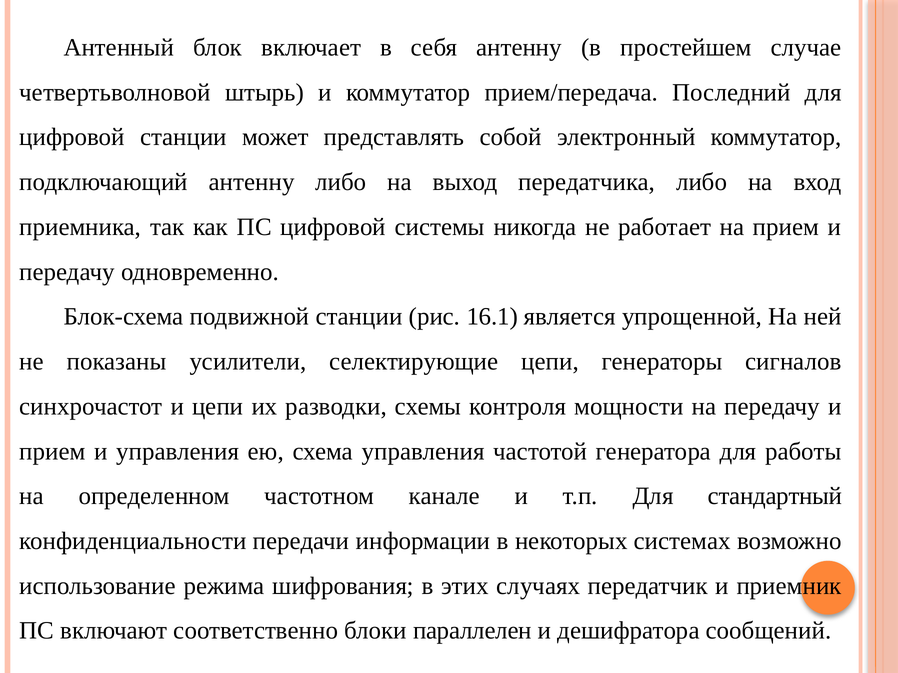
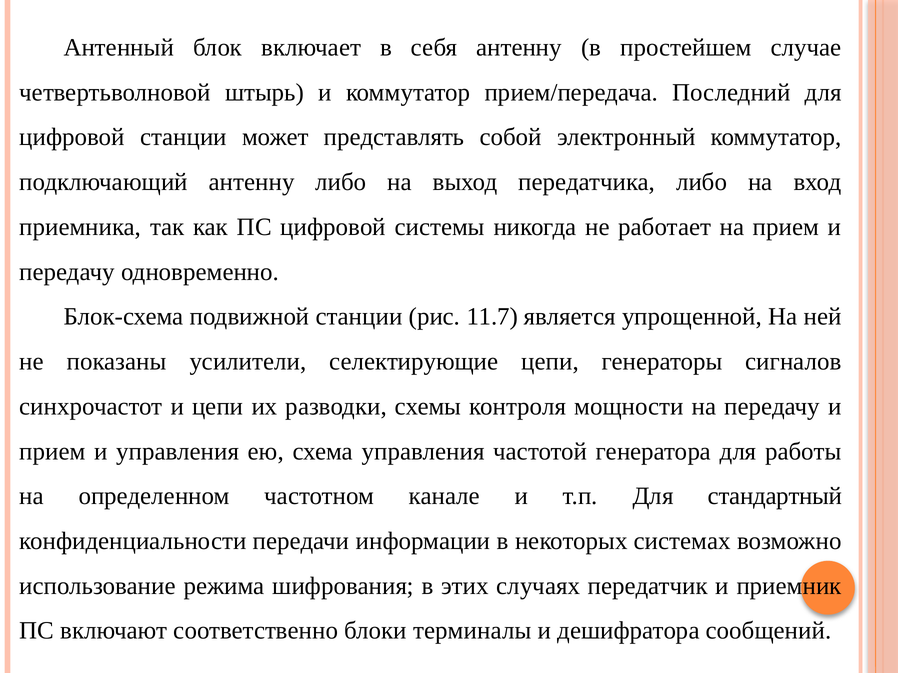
16.1: 16.1 -> 11.7 (492, 317)
параллелен: параллелен -> терминалы (472, 631)
